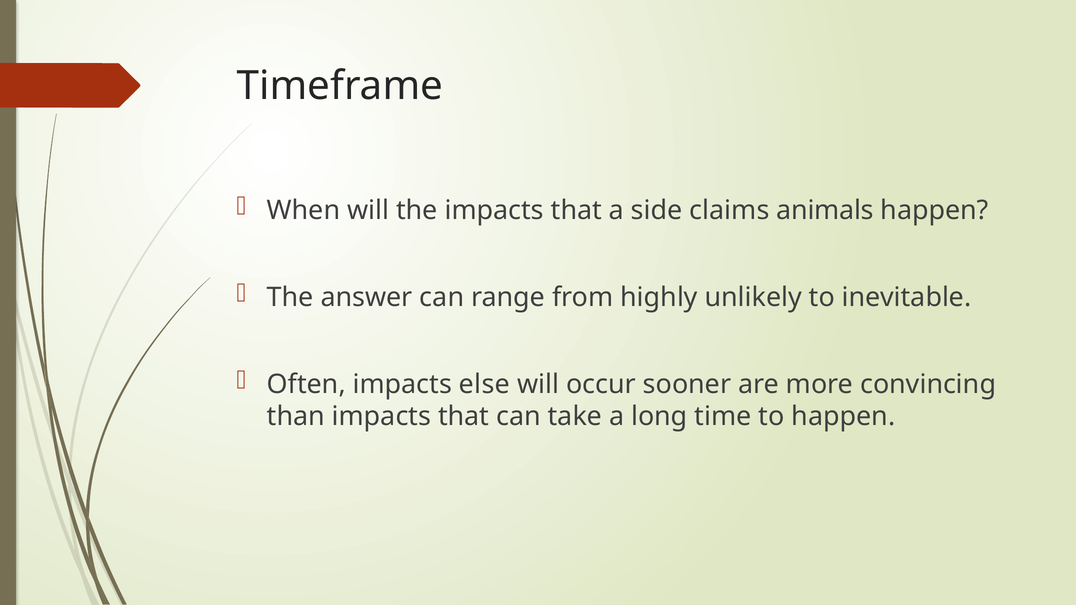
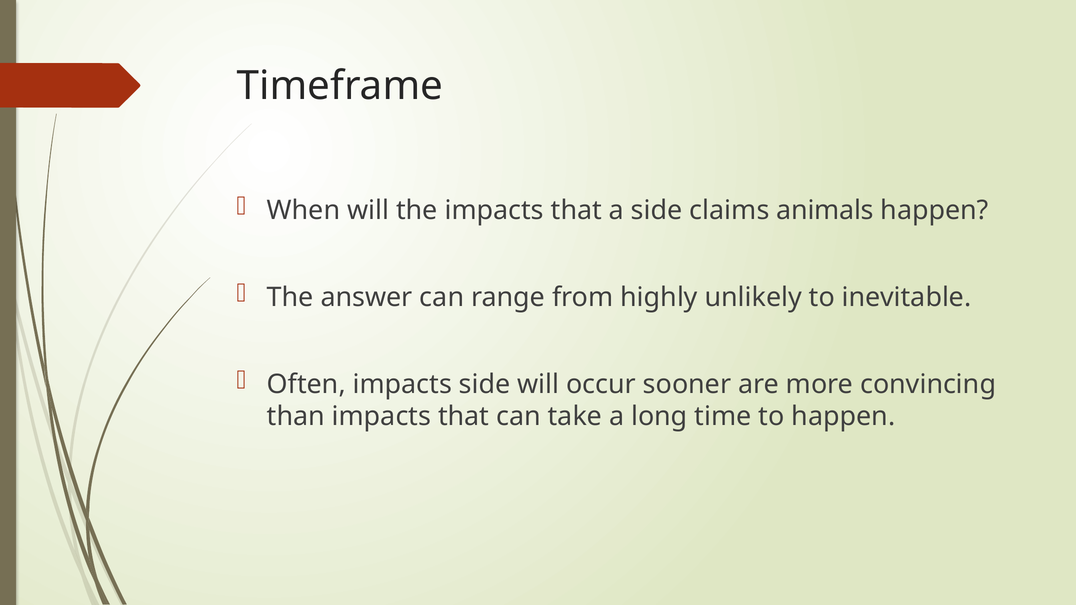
impacts else: else -> side (485, 384)
